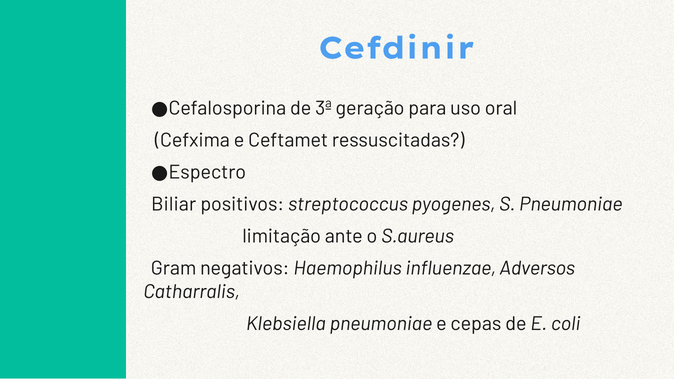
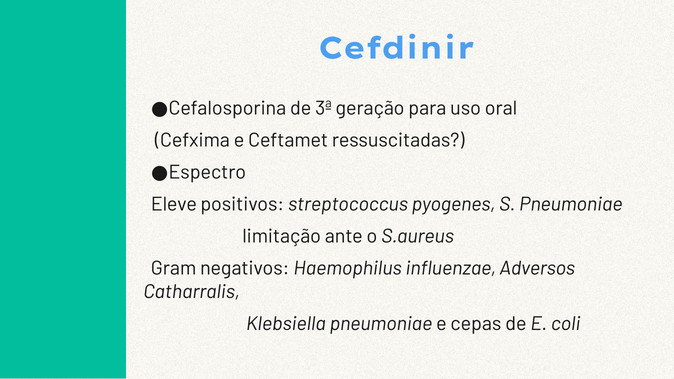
Biliar: Biliar -> Eleve (174, 204)
